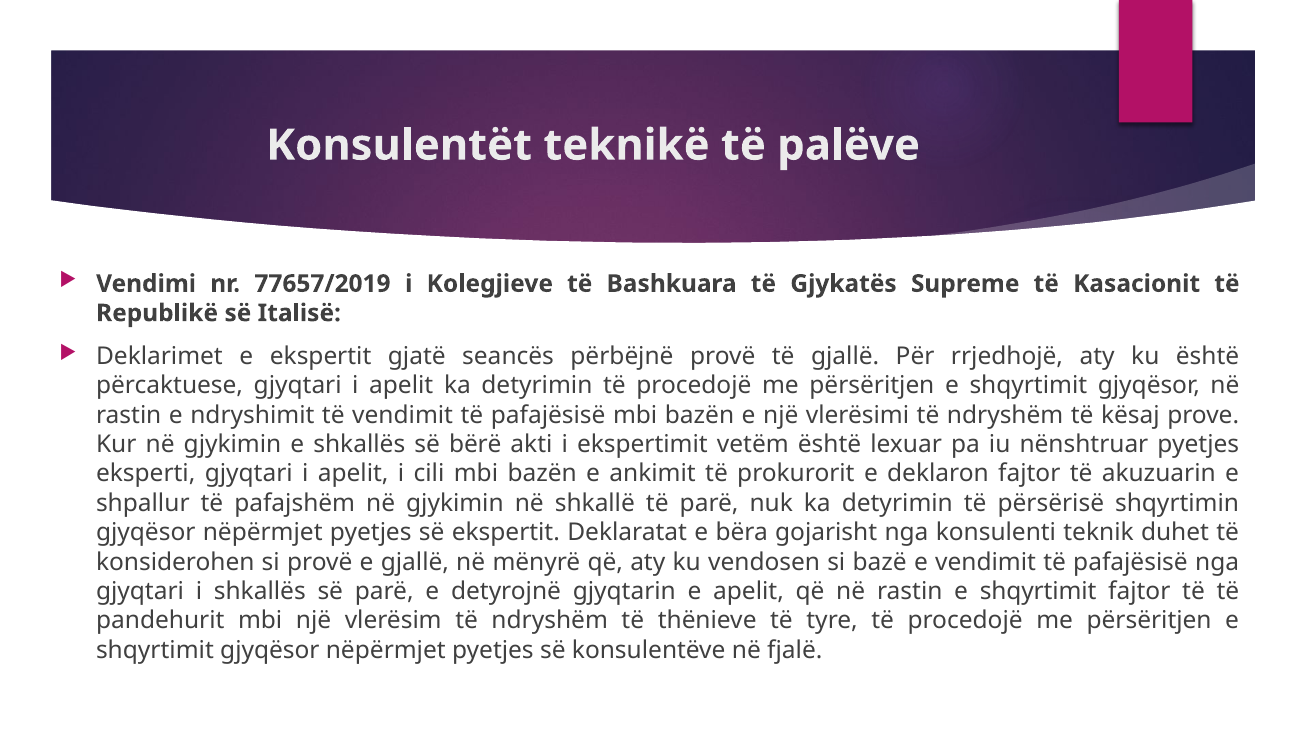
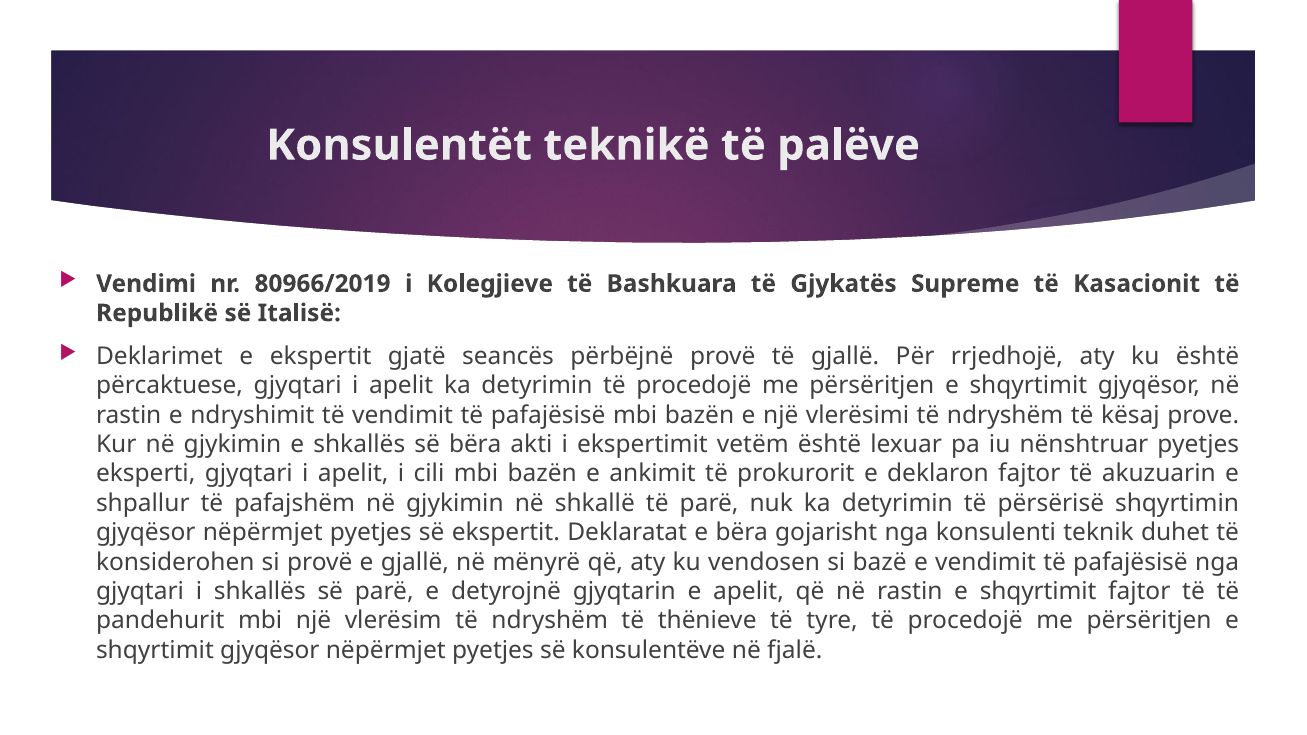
77657/2019: 77657/2019 -> 80966/2019 (322, 284)
së bërë: bërë -> bëra (475, 444)
